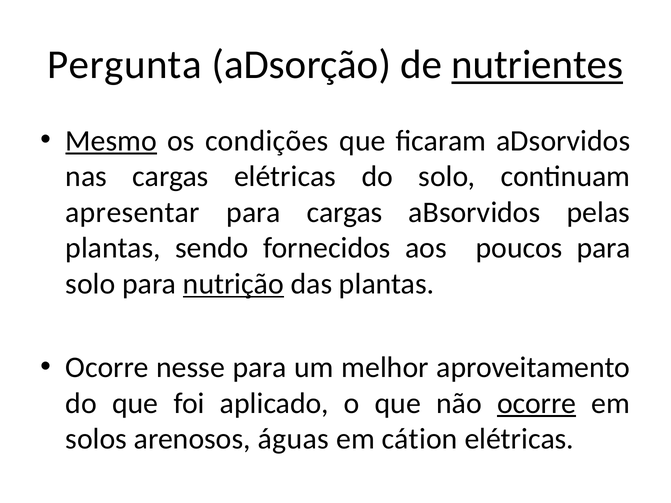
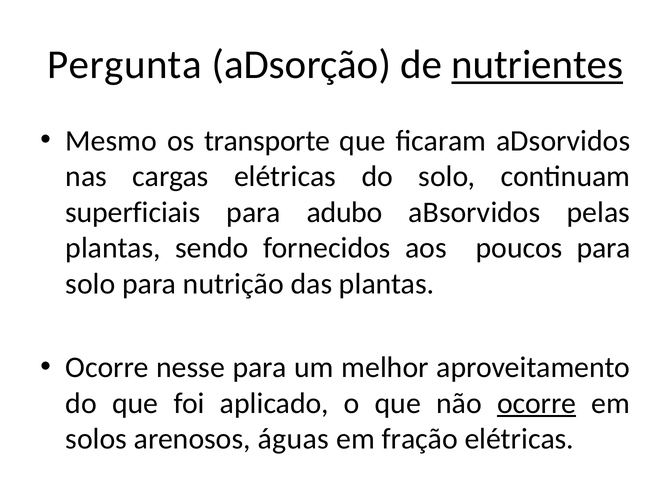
Mesmo underline: present -> none (111, 141)
condições: condições -> transporte (267, 141)
apresentar: apresentar -> superficiais (133, 212)
para cargas: cargas -> adubo (345, 212)
nutrição underline: present -> none (233, 284)
cátion: cátion -> fração (420, 439)
